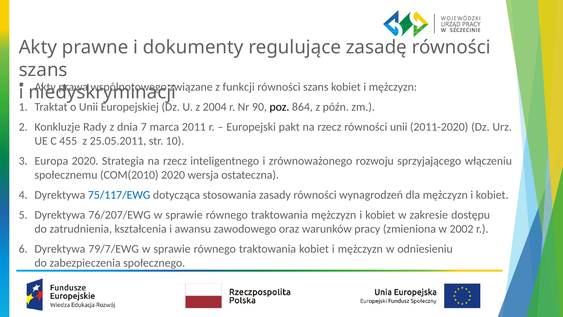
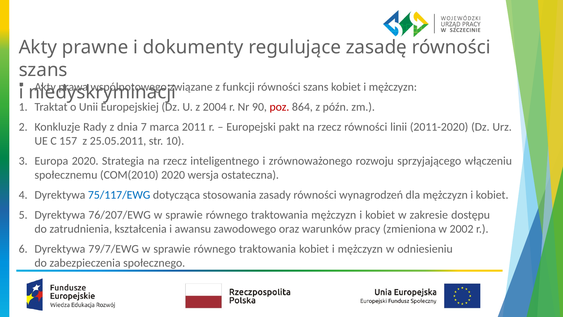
poz colour: black -> red (279, 107)
równości unii: unii -> linii (399, 127)
455: 455 -> 157 (68, 141)
